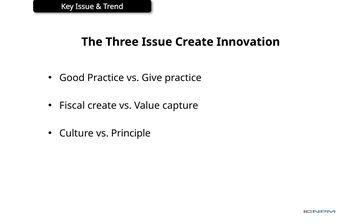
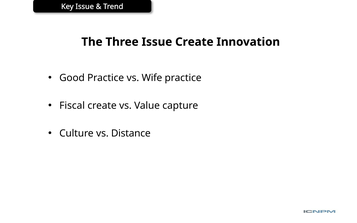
Give: Give -> Wife (152, 78)
Principle: Principle -> Distance (131, 133)
